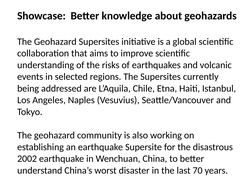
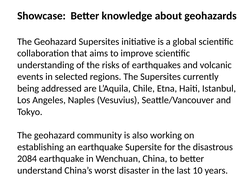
2002: 2002 -> 2084 (27, 158)
70: 70 -> 10 (198, 170)
